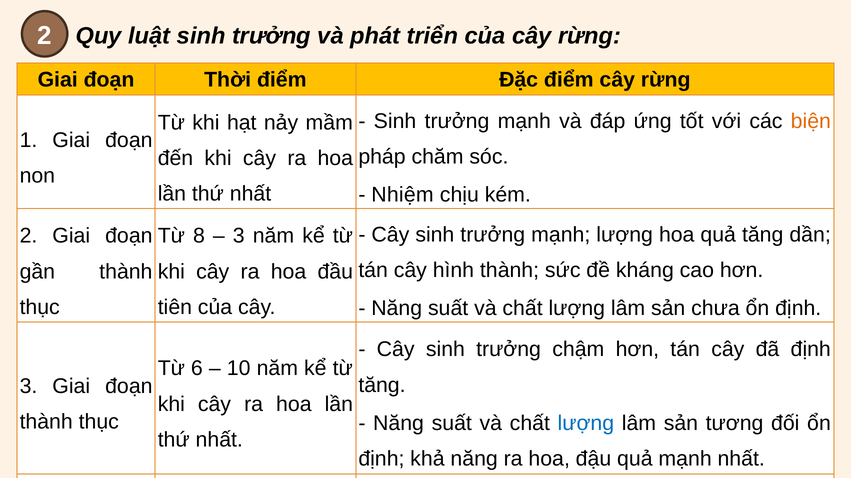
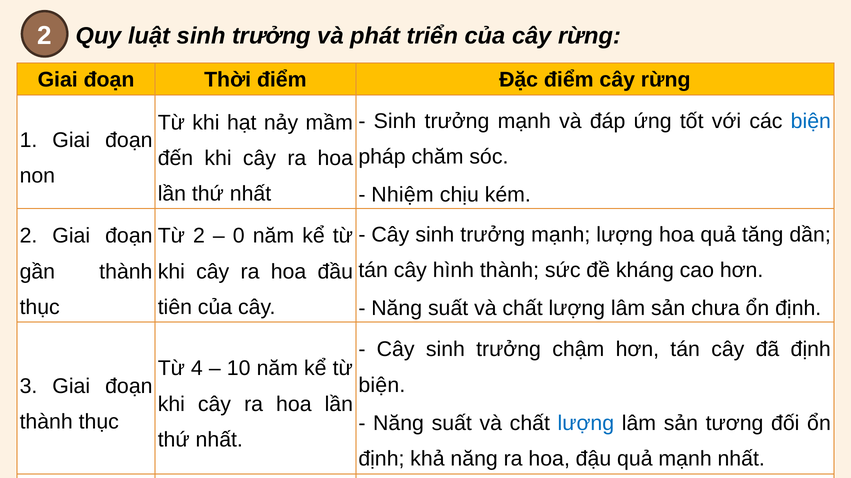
biện colour: orange -> blue (811, 122)
Từ 8: 8 -> 2 (199, 236)
3: 3 -> 0 (239, 236)
Từ 6: 6 -> 4 (197, 369)
tăng: tăng -> biện (382, 386)
